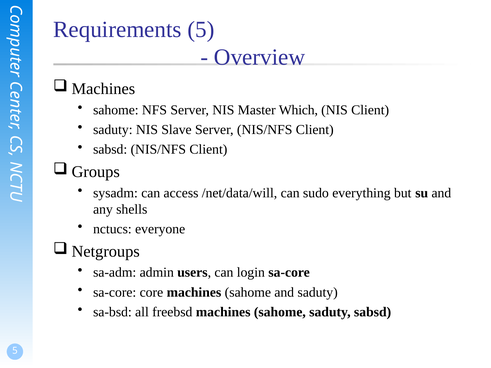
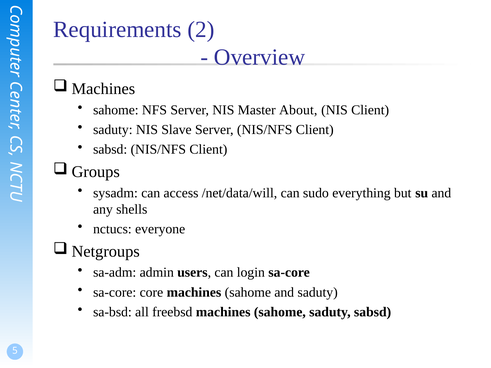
Requirements 5: 5 -> 2 (201, 30)
Which: Which -> About (298, 110)
